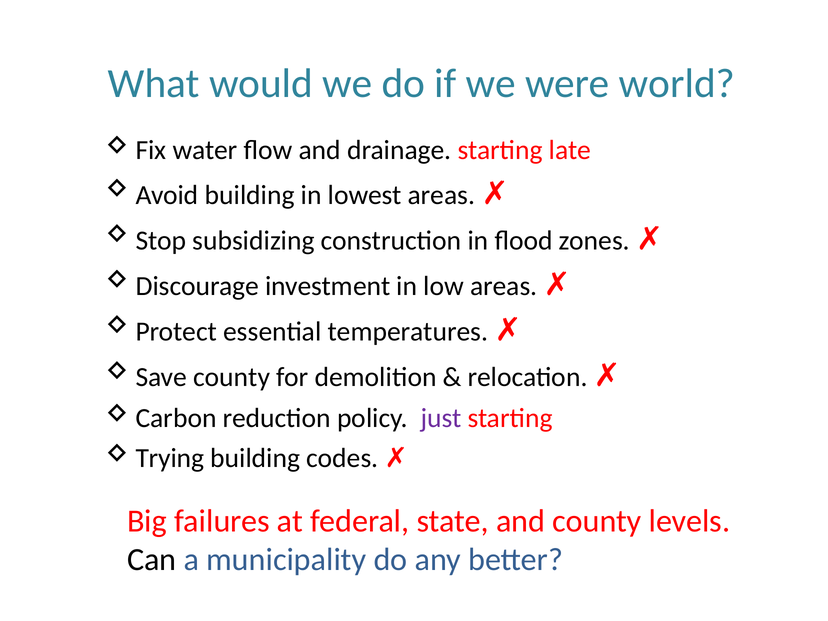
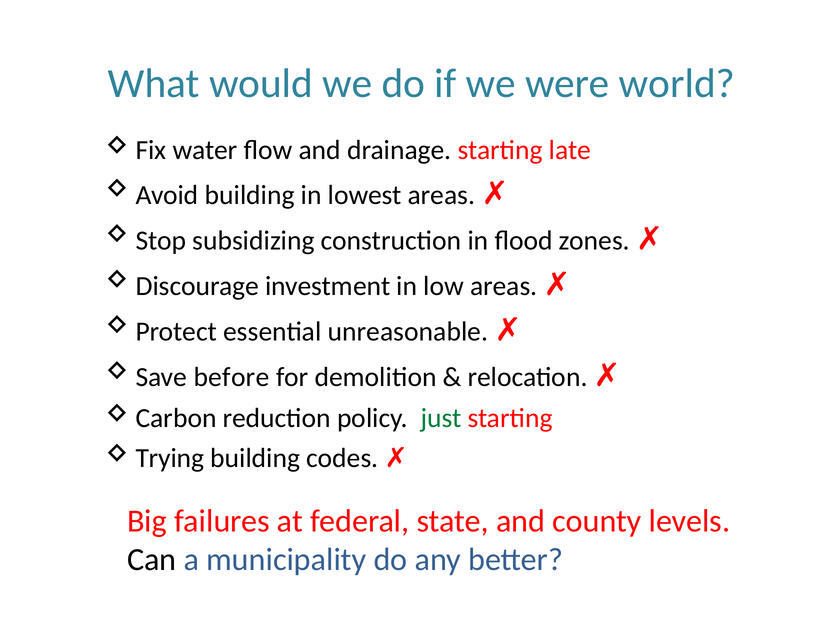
temperatures: temperatures -> unreasonable (408, 332)
Save county: county -> before (232, 377)
just colour: purple -> green (441, 418)
